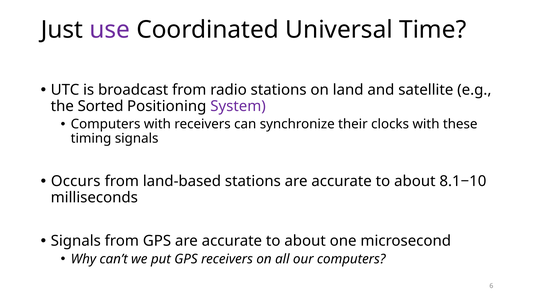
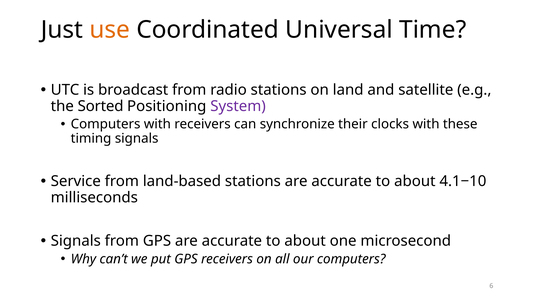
use colour: purple -> orange (110, 30)
Occurs: Occurs -> Service (76, 181)
8.1−10: 8.1−10 -> 4.1−10 (463, 181)
